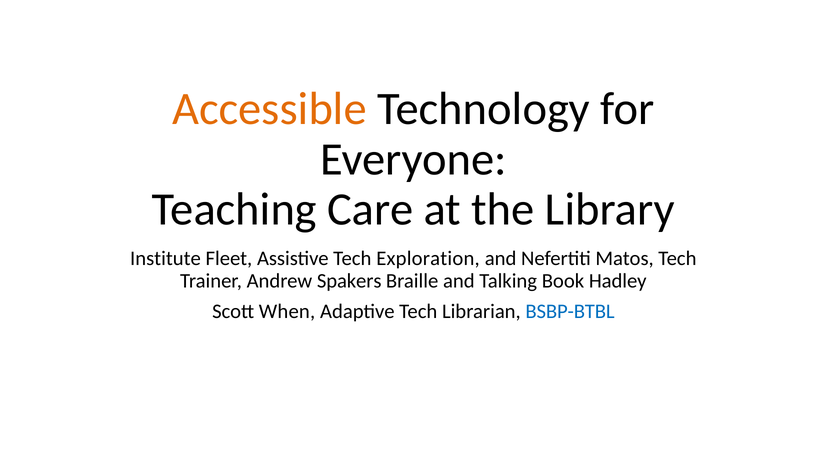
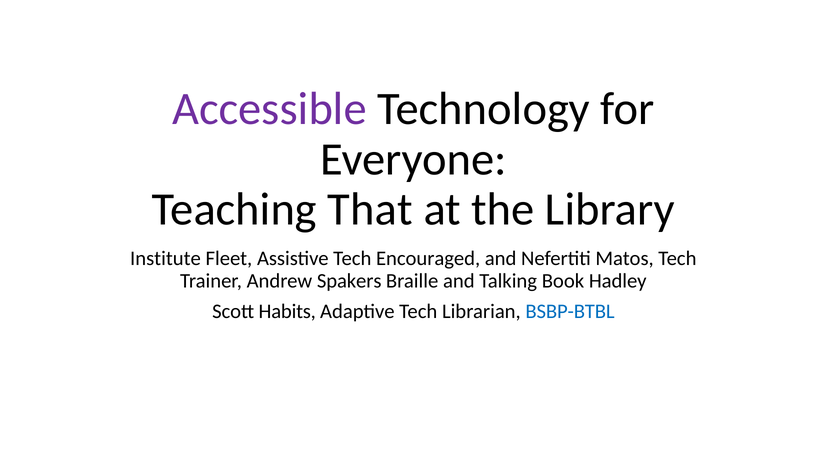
Accessible colour: orange -> purple (269, 109)
Care: Care -> That (370, 210)
Exploration: Exploration -> Encouraged (428, 258)
When: When -> Habits (287, 312)
